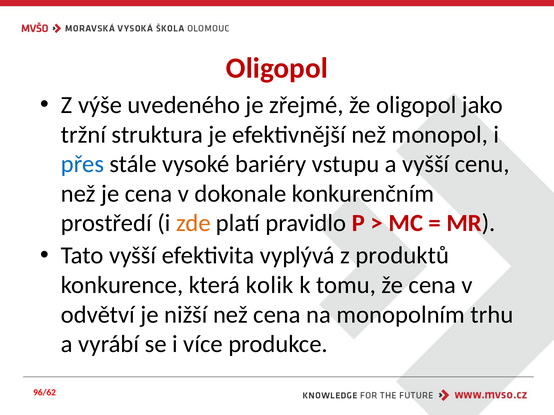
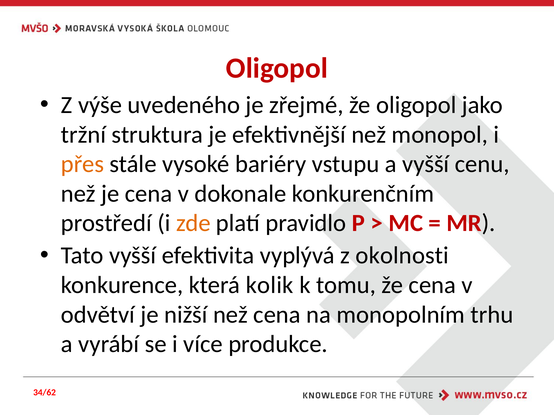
přes colour: blue -> orange (82, 164)
produktů: produktů -> okolnosti (402, 256)
96/62: 96/62 -> 34/62 (45, 393)
